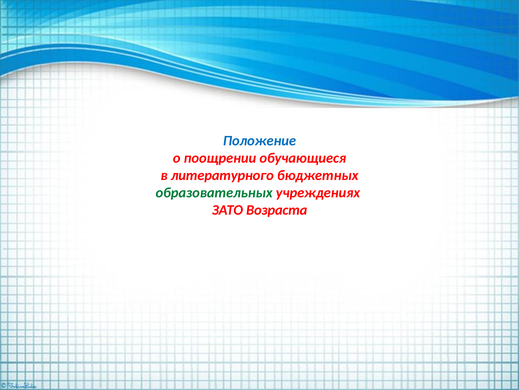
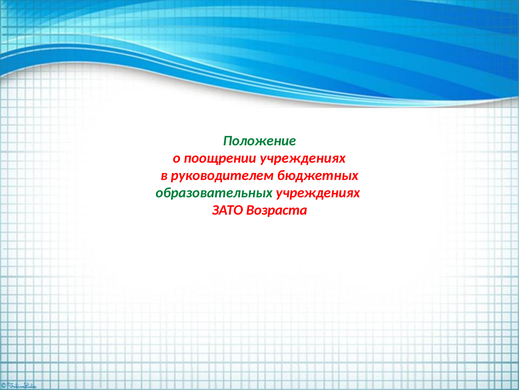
Положение colour: blue -> green (260, 141)
поощрении обучающиеся: обучающиеся -> учреждениях (303, 158)
литературного: литературного -> руководителем (222, 175)
